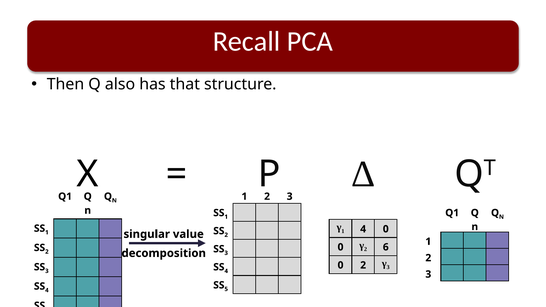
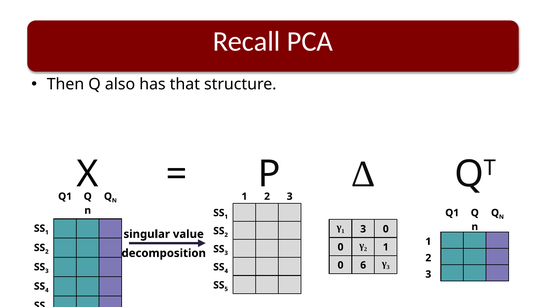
1 4: 4 -> 3 (363, 229)
2 6: 6 -> 1 (386, 247)
0 2: 2 -> 6 (363, 265)
